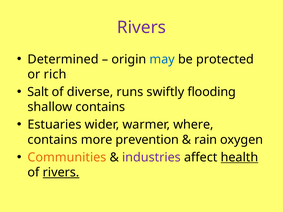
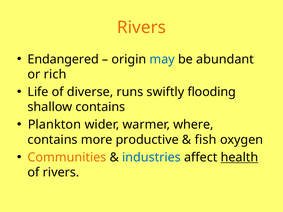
Rivers colour: purple -> orange (141, 27)
Determined: Determined -> Endangered (63, 59)
protected: protected -> abundant (225, 59)
Salt: Salt -> Life (38, 92)
Estuaries: Estuaries -> Plankton (54, 125)
prevention: prevention -> productive (147, 140)
rain: rain -> fish (206, 140)
industries colour: purple -> blue (151, 158)
rivers underline: present -> none (61, 173)
